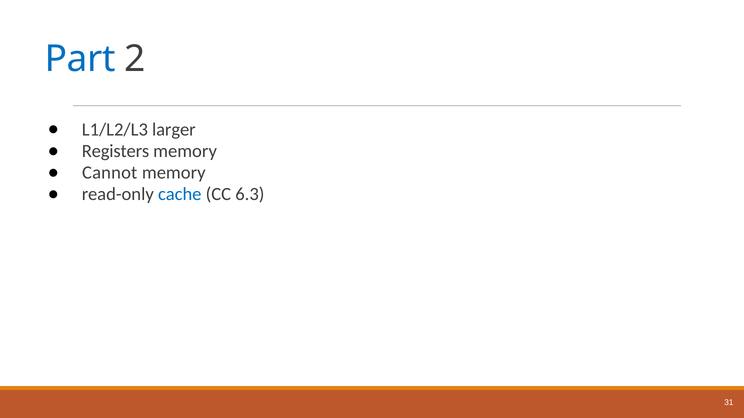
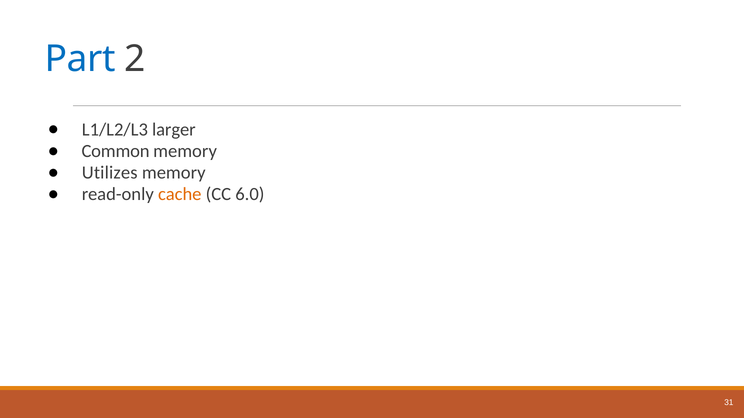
Registers: Registers -> Common (116, 151)
Cannot: Cannot -> Utilizes (110, 173)
cache colour: blue -> orange (180, 195)
6.3: 6.3 -> 6.0 (250, 195)
